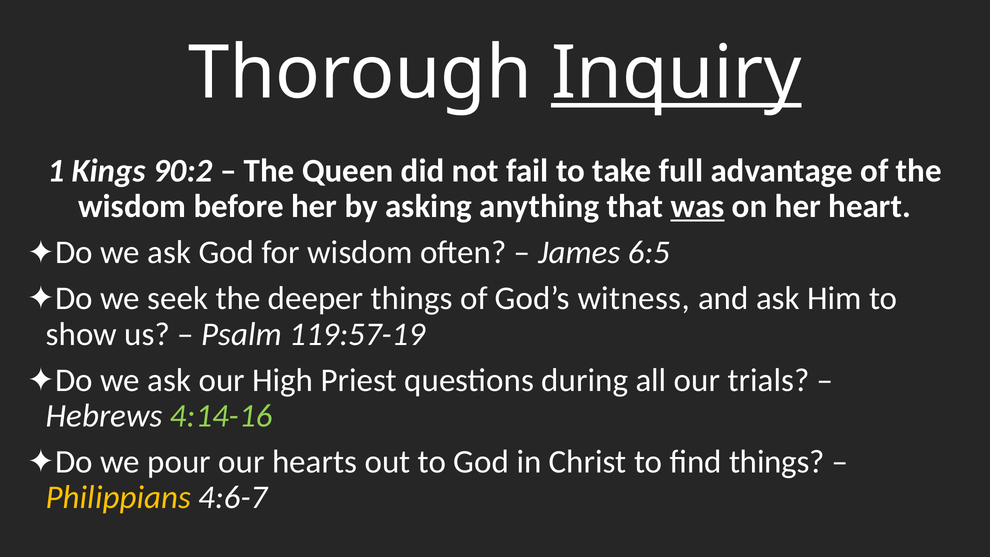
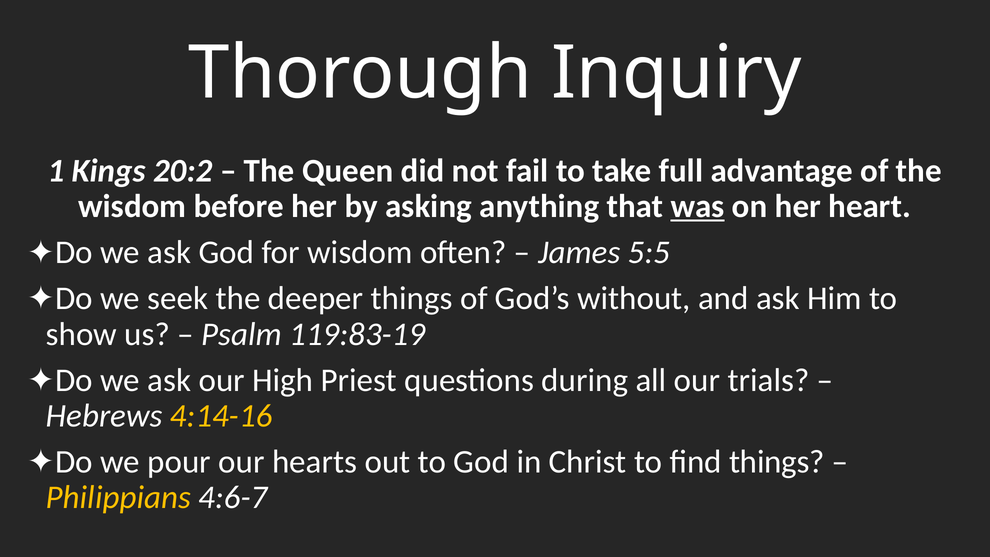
Inquiry underline: present -> none (676, 73)
90:2: 90:2 -> 20:2 (183, 171)
6:5: 6:5 -> 5:5 (649, 252)
witness: witness -> without (634, 298)
119:57-19: 119:57-19 -> 119:83-19 (357, 334)
4:14-16 colour: light green -> yellow (221, 416)
